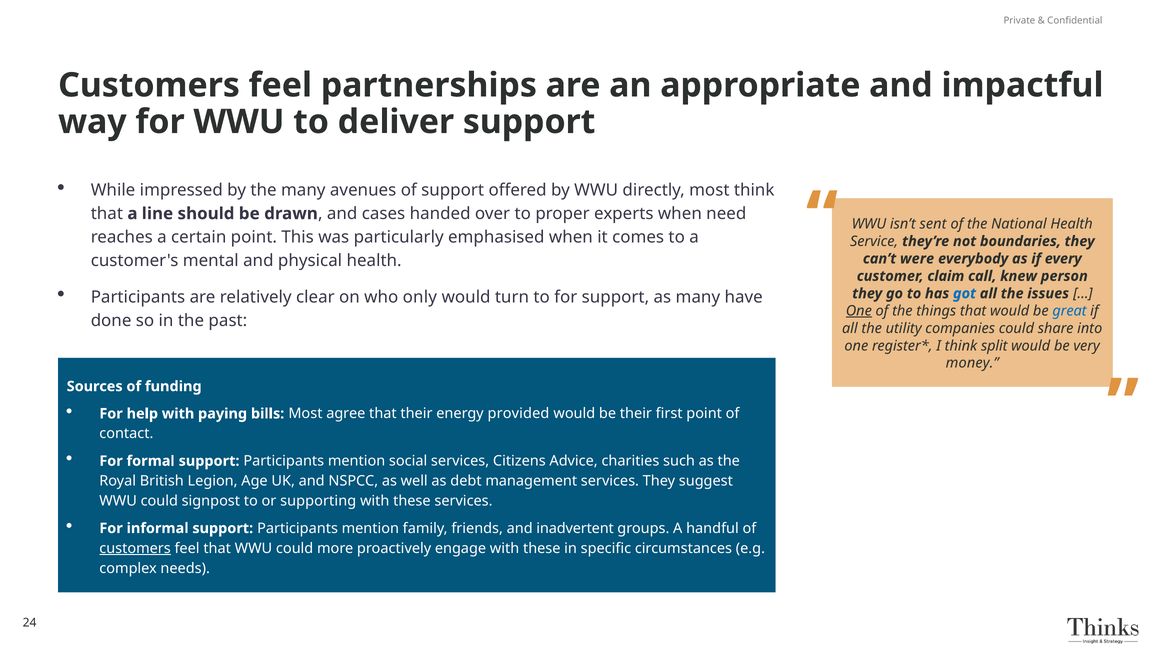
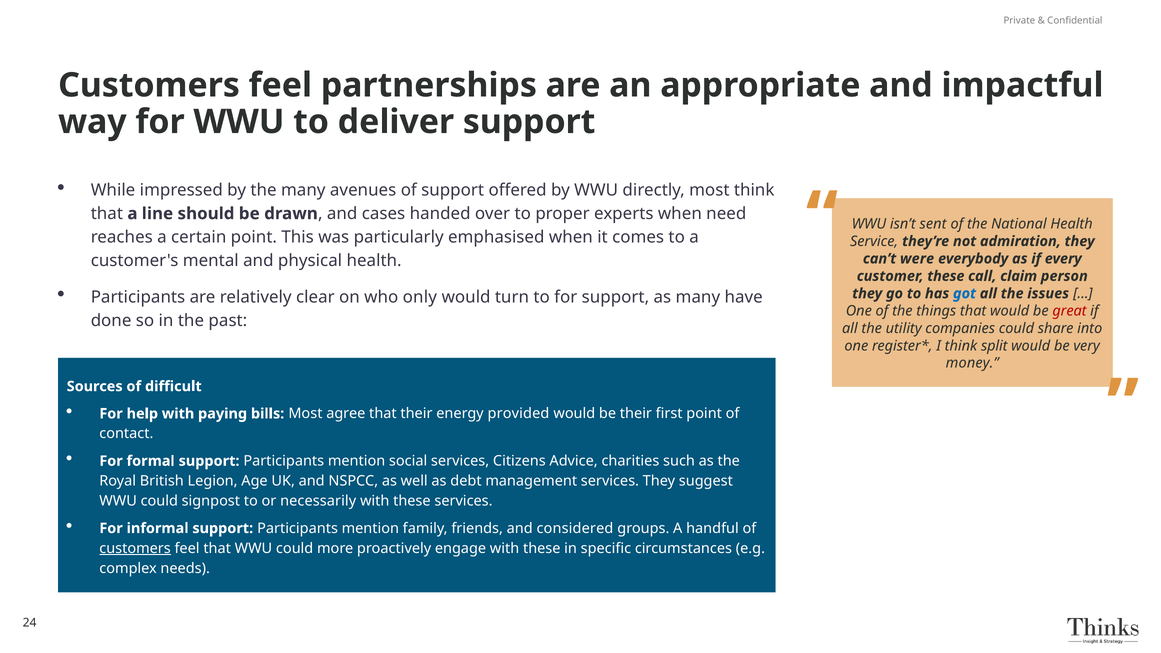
boundaries: boundaries -> admiration (1020, 241)
customer claim: claim -> these (946, 276)
knew: knew -> claim (1019, 276)
One underline: present -> none (859, 311)
great colour: blue -> red (1069, 311)
funding: funding -> difficult (173, 386)
supporting: supporting -> necessarily (318, 501)
inadvertent: inadvertent -> considered (575, 528)
